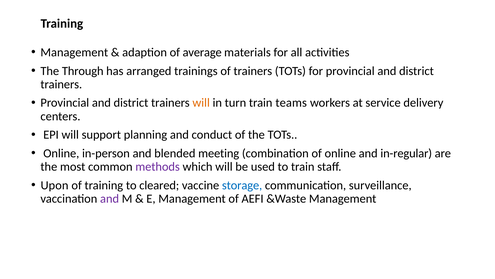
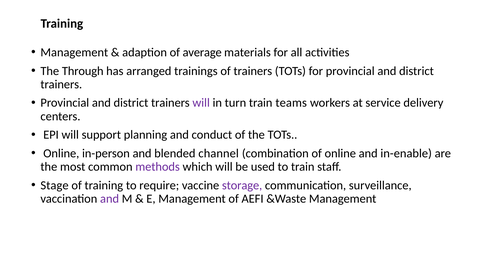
will colour: orange -> purple (201, 103)
meeting: meeting -> channel (219, 153)
in-regular: in-regular -> in-enable (406, 153)
Upon: Upon -> Stage (55, 185)
cleared: cleared -> require (159, 185)
storage colour: blue -> purple (242, 185)
